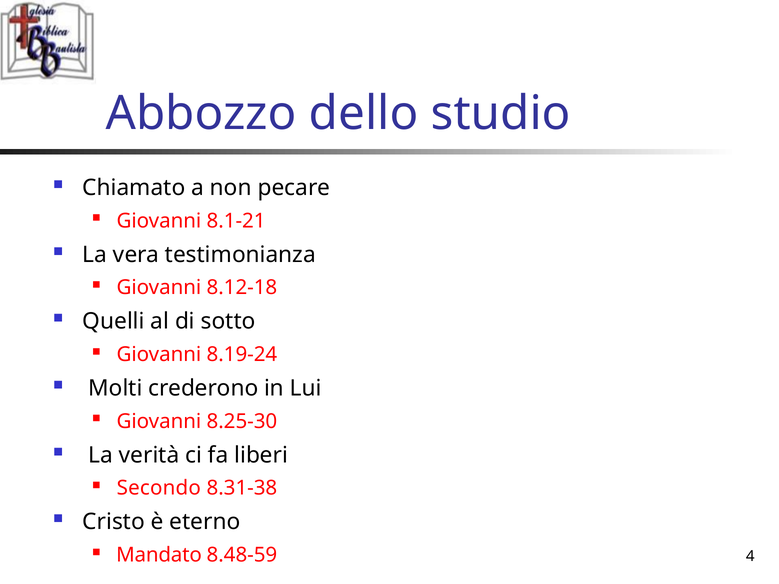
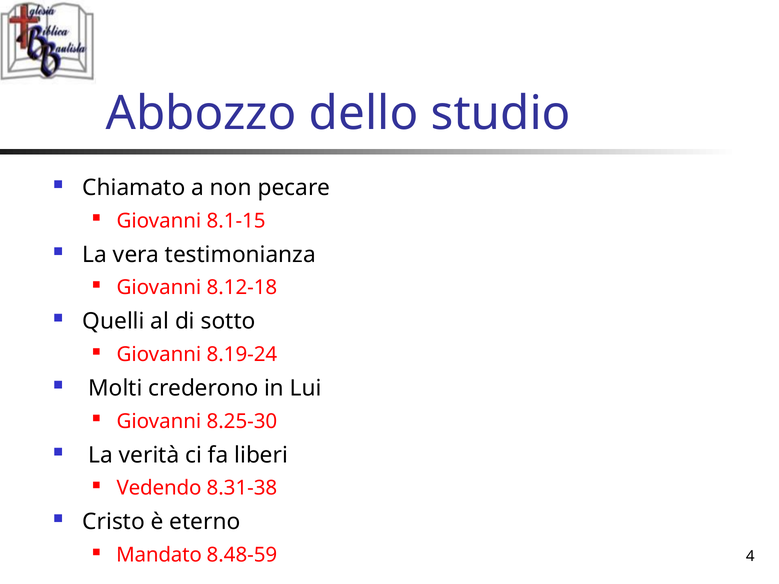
8.1-21: 8.1-21 -> 8.1-15 (236, 221)
Secondo: Secondo -> Vedendo (159, 488)
